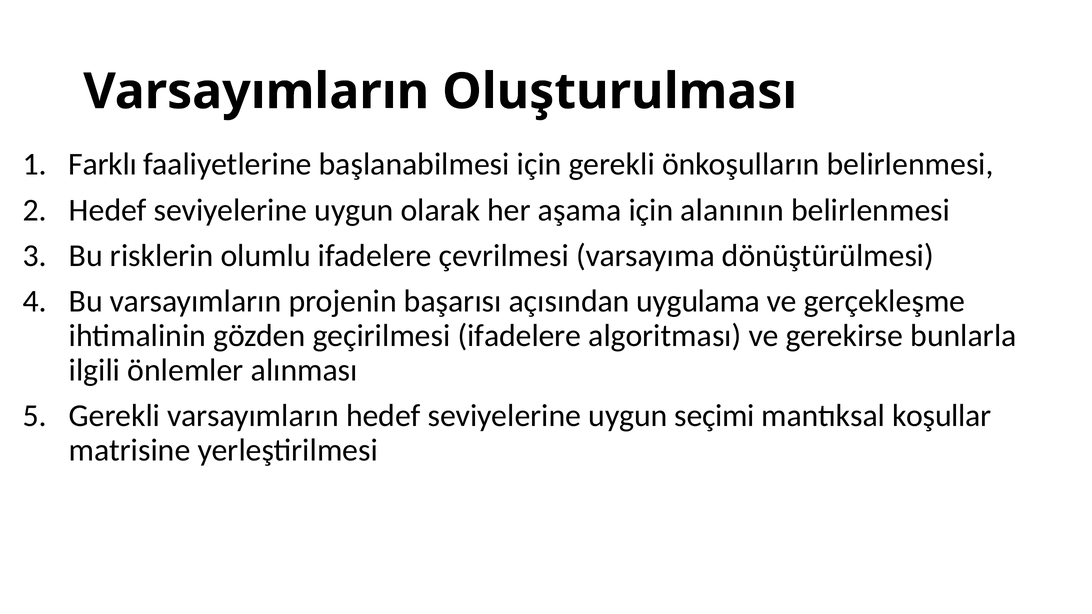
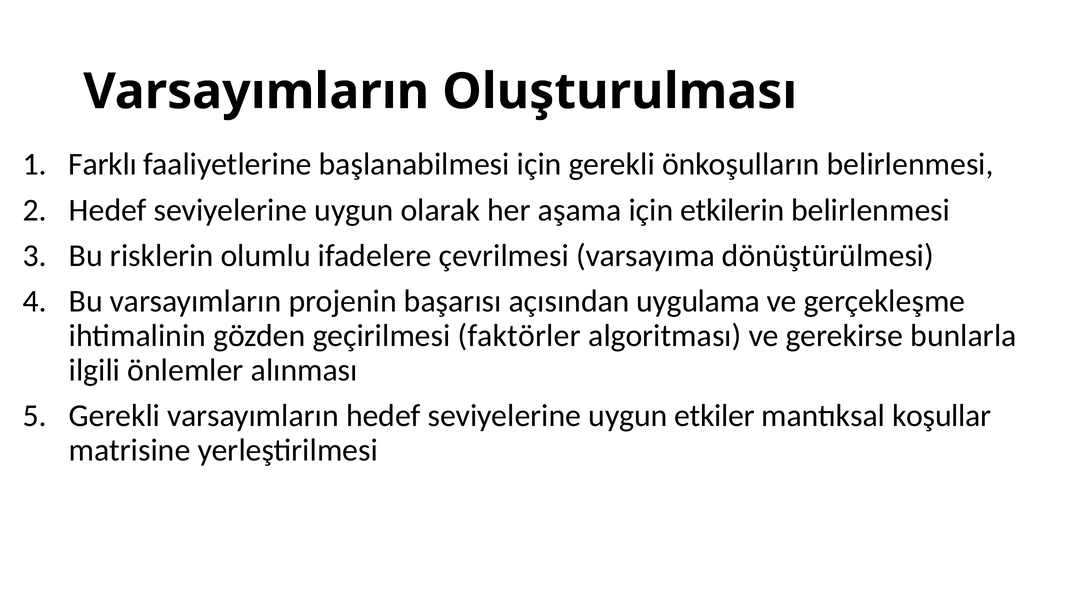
alanının: alanının -> etkilerin (732, 210)
geçirilmesi ifadelere: ifadelere -> faktörler (519, 336)
seçimi: seçimi -> etkiler (715, 416)
